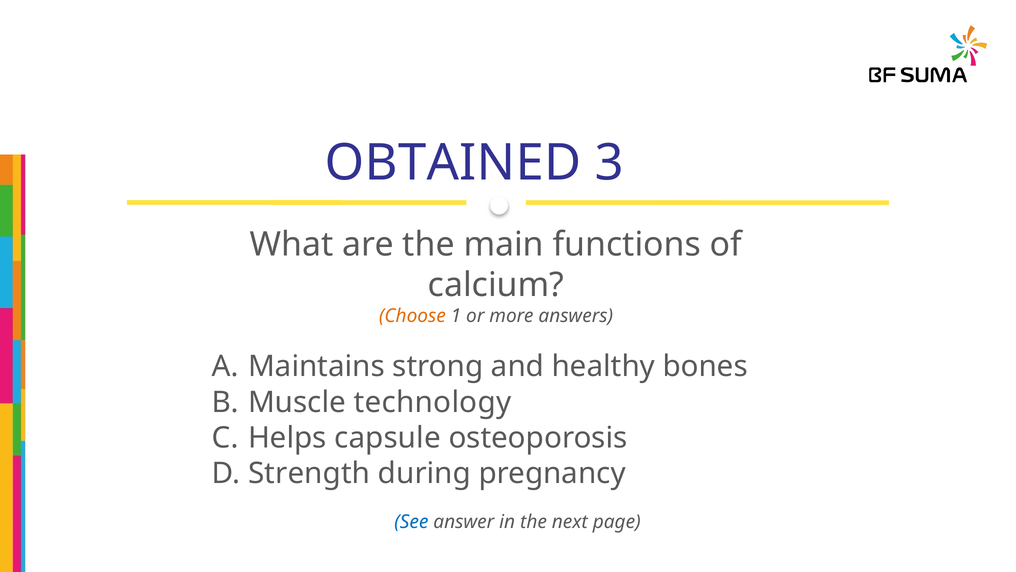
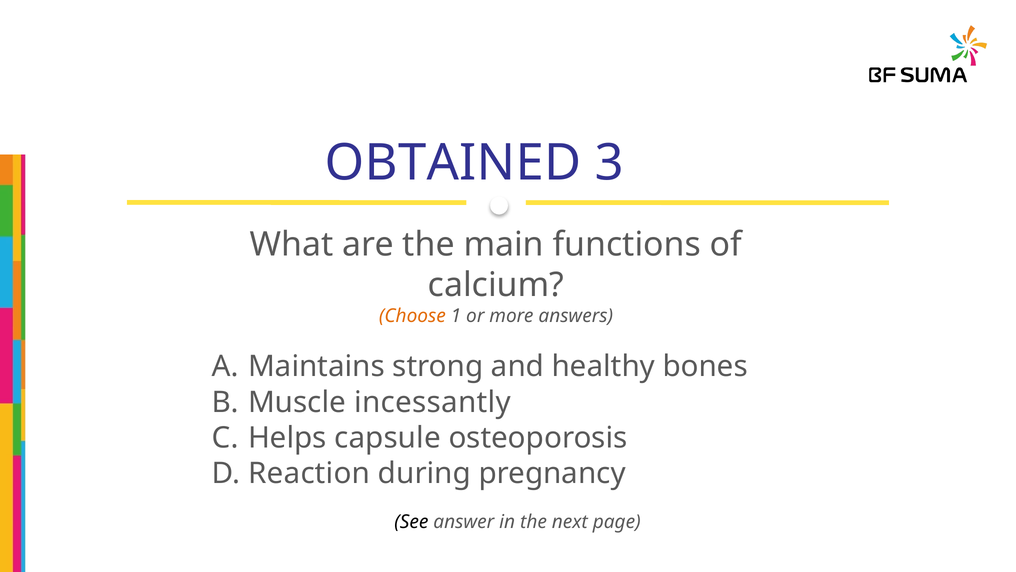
technology: technology -> incessantly (432, 402)
Strength: Strength -> Reaction (309, 473)
See colour: blue -> black (411, 521)
